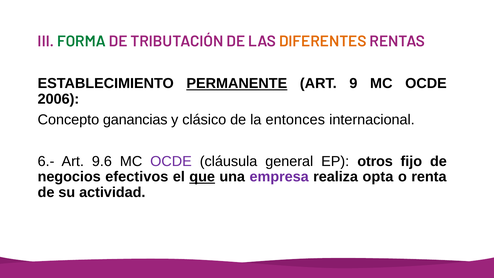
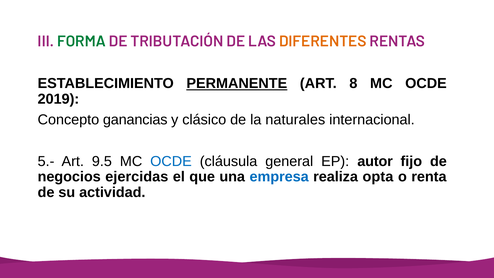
9: 9 -> 8 (353, 84)
2006: 2006 -> 2019 (58, 99)
entonces: entonces -> naturales (295, 120)
6.-: 6.- -> 5.- (46, 161)
9.6: 9.6 -> 9.5 (102, 161)
OCDE colour: purple -> blue (171, 161)
otros: otros -> autor (375, 161)
efectivos: efectivos -> ejercidas (137, 177)
que underline: present -> none (202, 177)
empresa colour: purple -> blue (279, 177)
